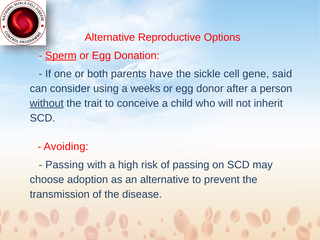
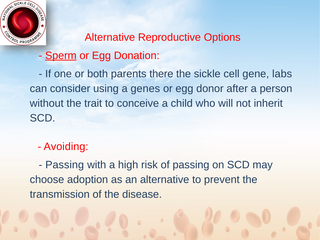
have: have -> there (161, 74)
said: said -> labs (282, 74)
weeks: weeks -> genes (145, 89)
without underline: present -> none (47, 103)
